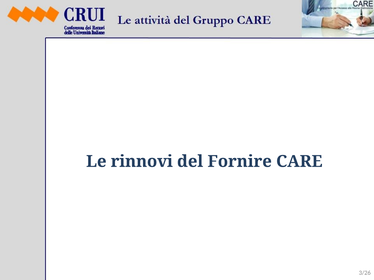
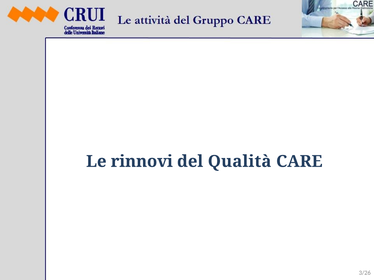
Fornire: Fornire -> Qualità (240, 162)
